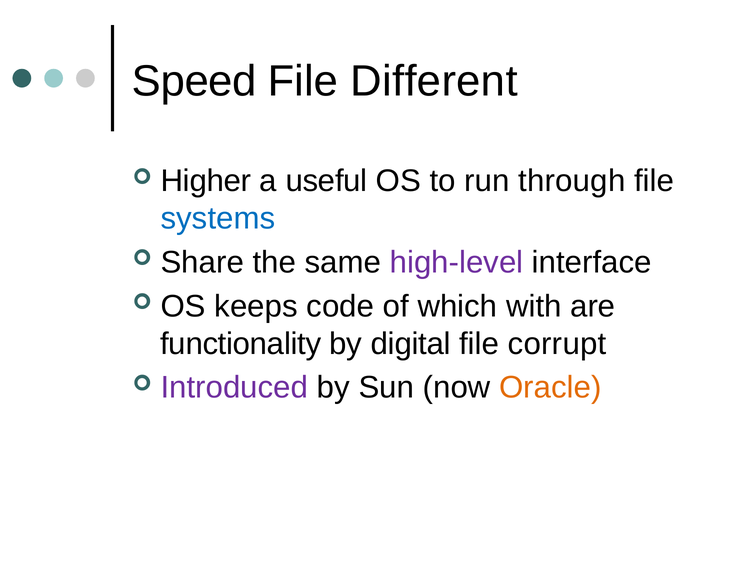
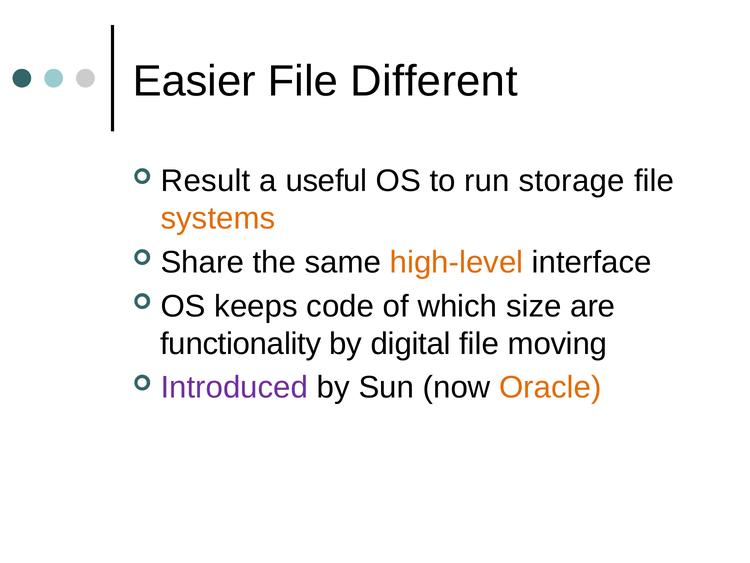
Speed: Speed -> Easier (194, 81)
Higher: Higher -> Result (206, 181)
through: through -> storage (572, 181)
systems colour: blue -> orange (218, 218)
high-level colour: purple -> orange (457, 262)
with: with -> size (534, 306)
corrupt: corrupt -> moving (557, 343)
